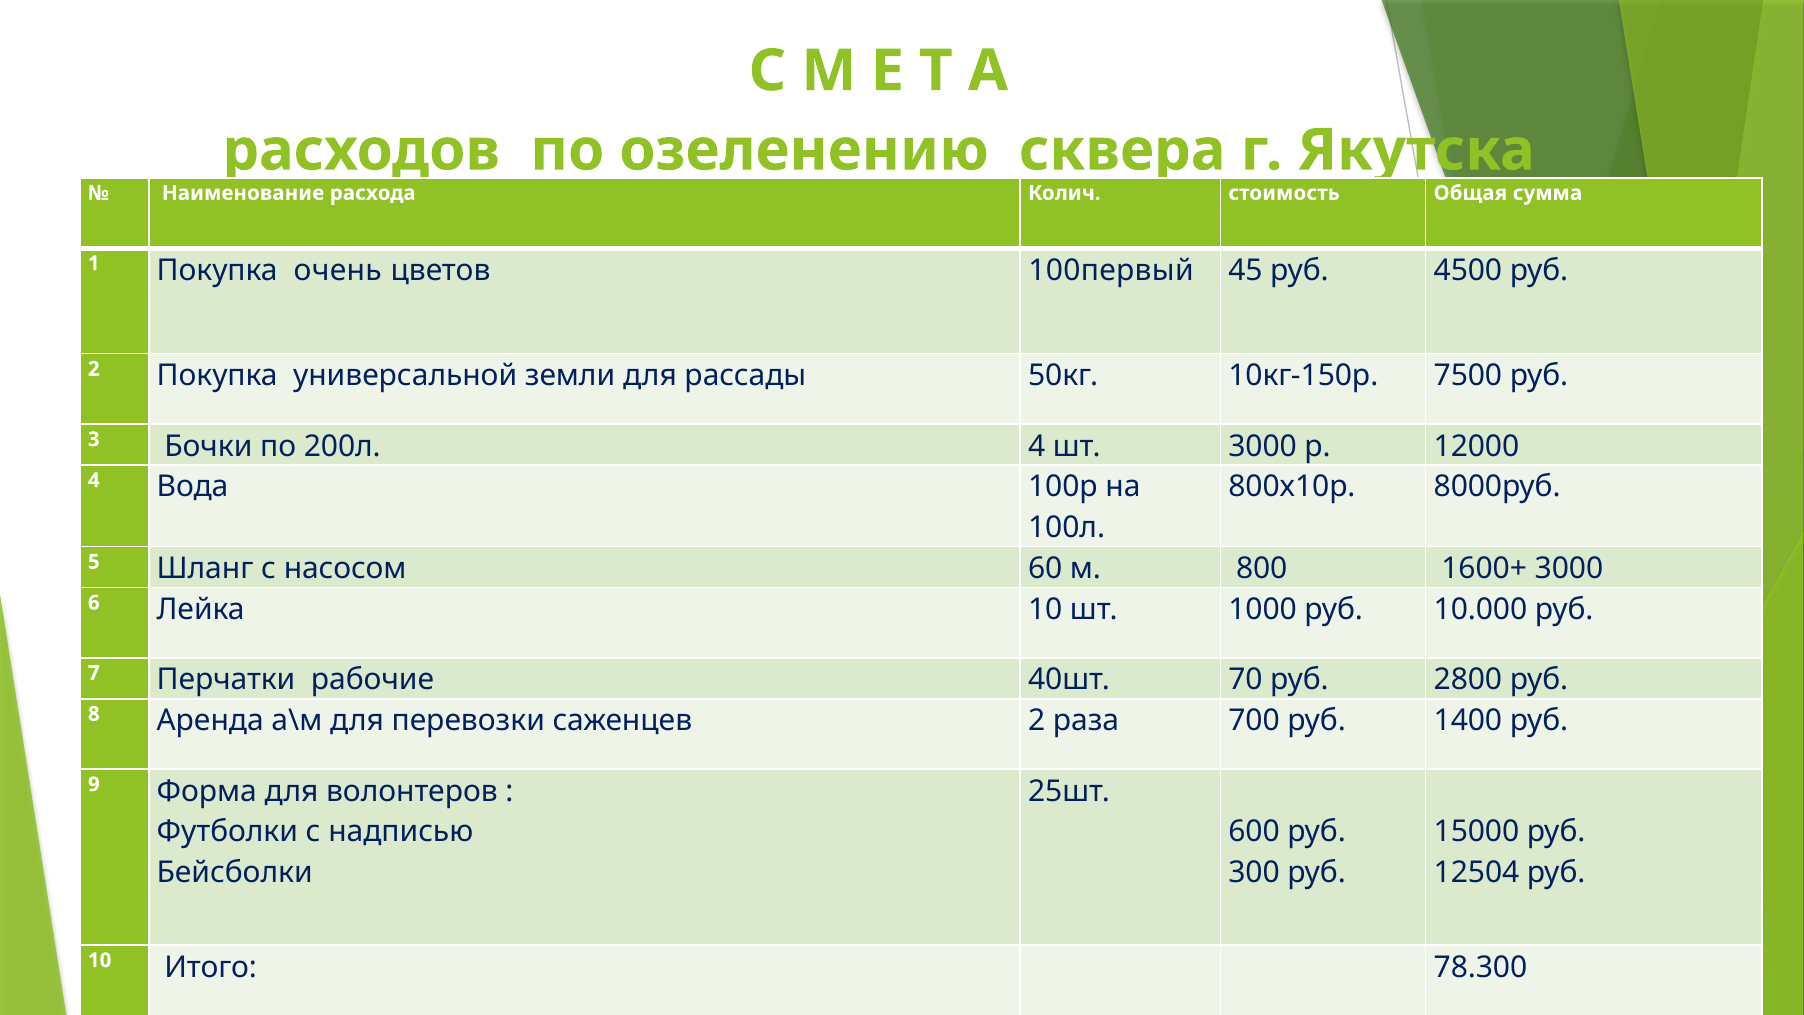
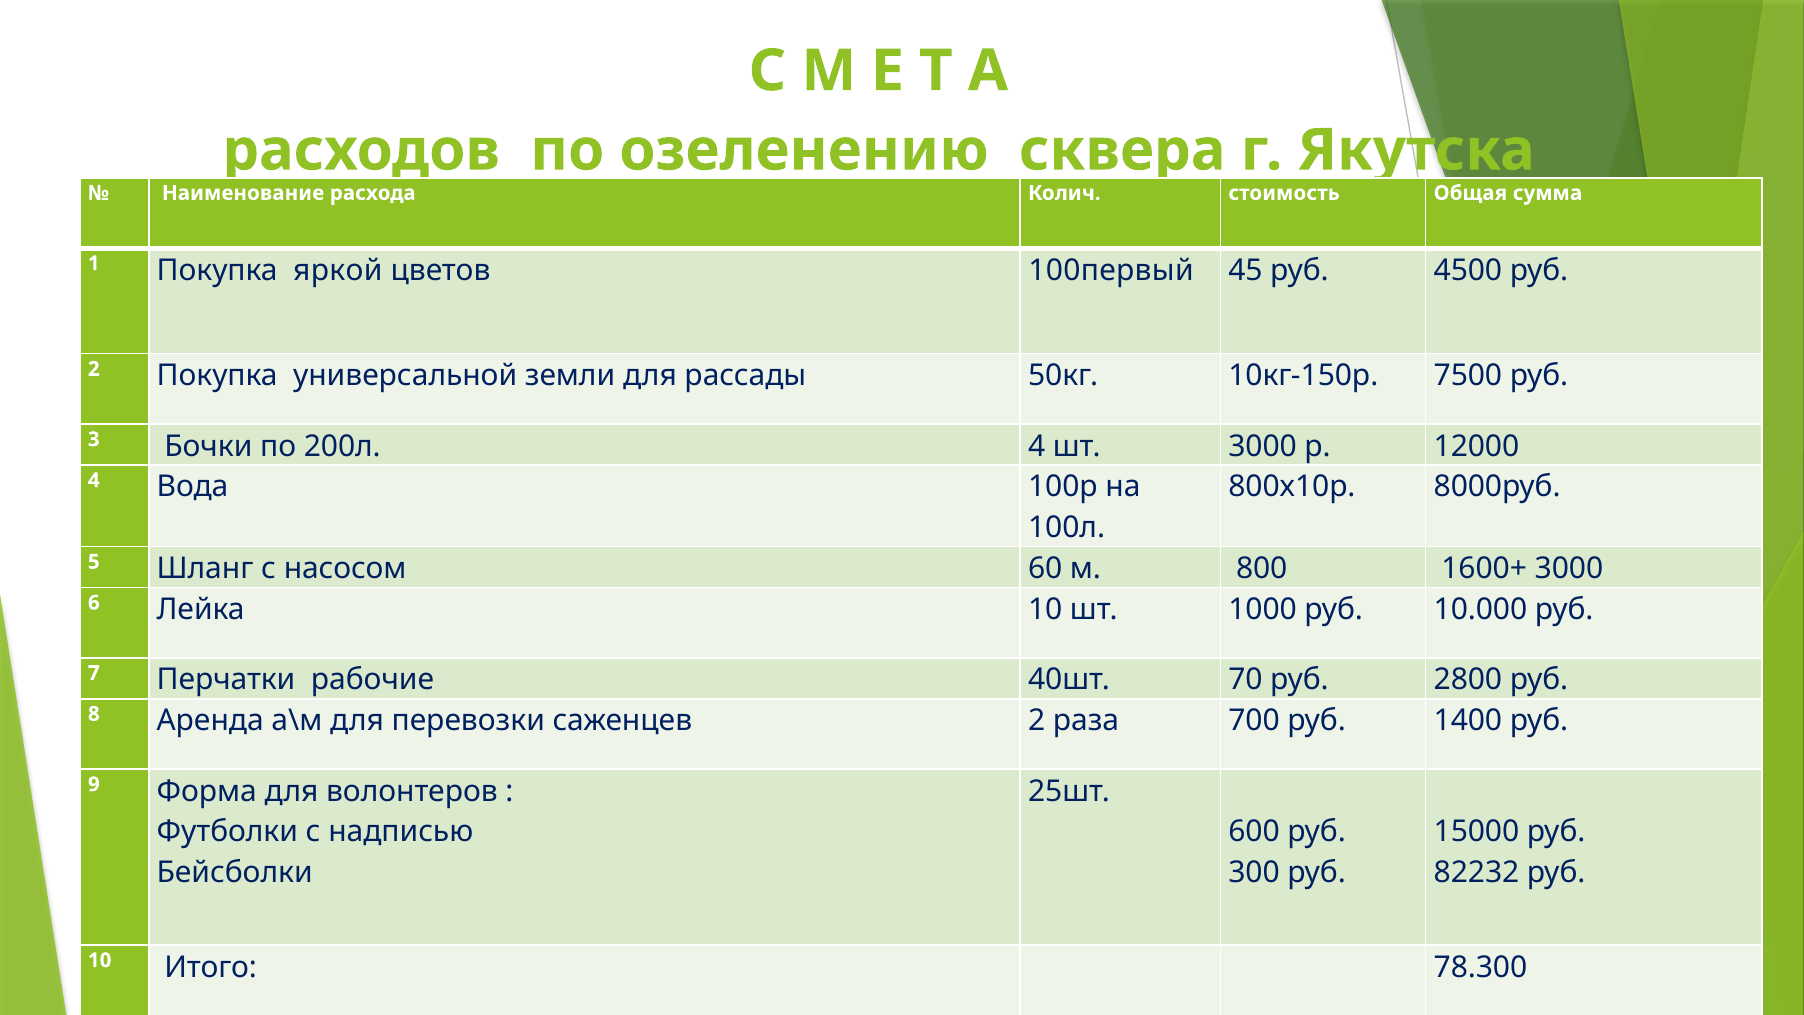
очень: очень -> яркой (338, 270)
12504: 12504 -> 82232 (1476, 873)
